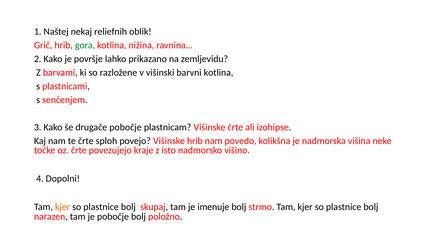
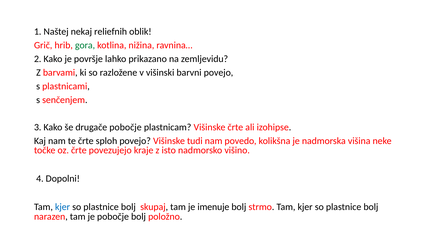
barvni kotlina: kotlina -> povejo (219, 72)
Višinske hrib: hrib -> tudi (195, 141)
kjer colour: orange -> blue (63, 207)
